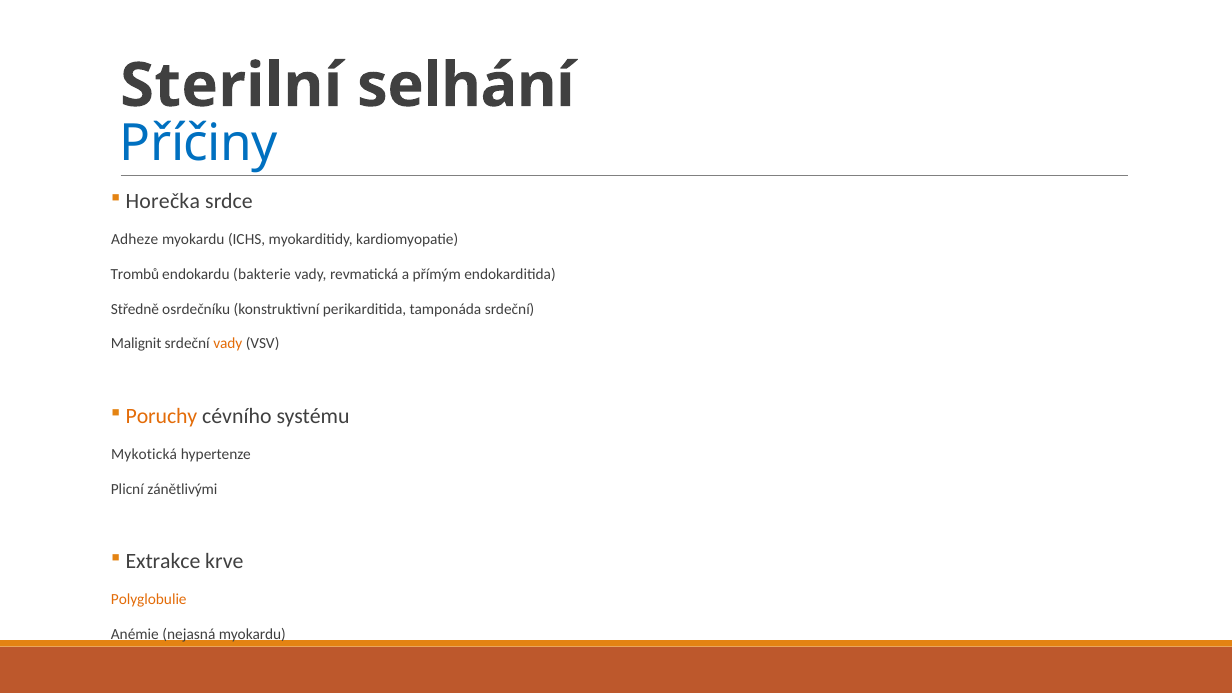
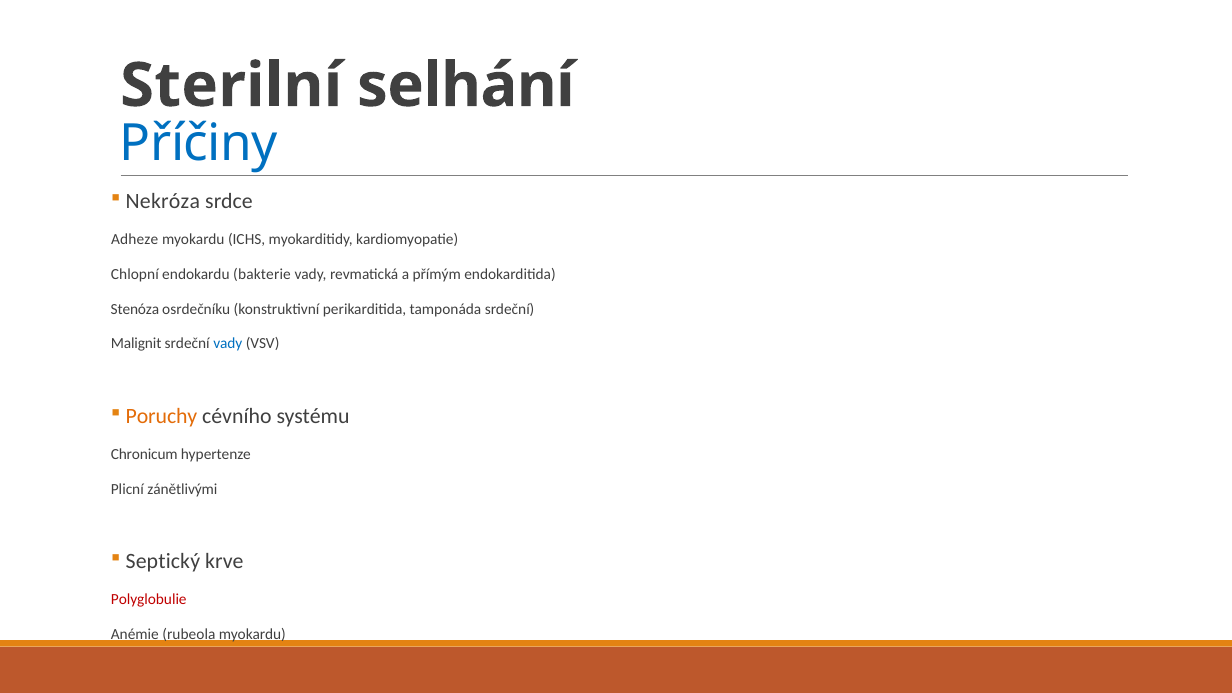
Horečka: Horečka -> Nekróza (163, 202)
Trombů: Trombů -> Chlopní (135, 274)
Středně: Středně -> Stenóza (135, 309)
vady colour: orange -> blue (228, 344)
Mykotická: Mykotická -> Chronicum (144, 454)
Extrakce: Extrakce -> Septický (163, 562)
Polyglobulie colour: orange -> red (149, 600)
nejasná: nejasná -> rubeola (189, 634)
